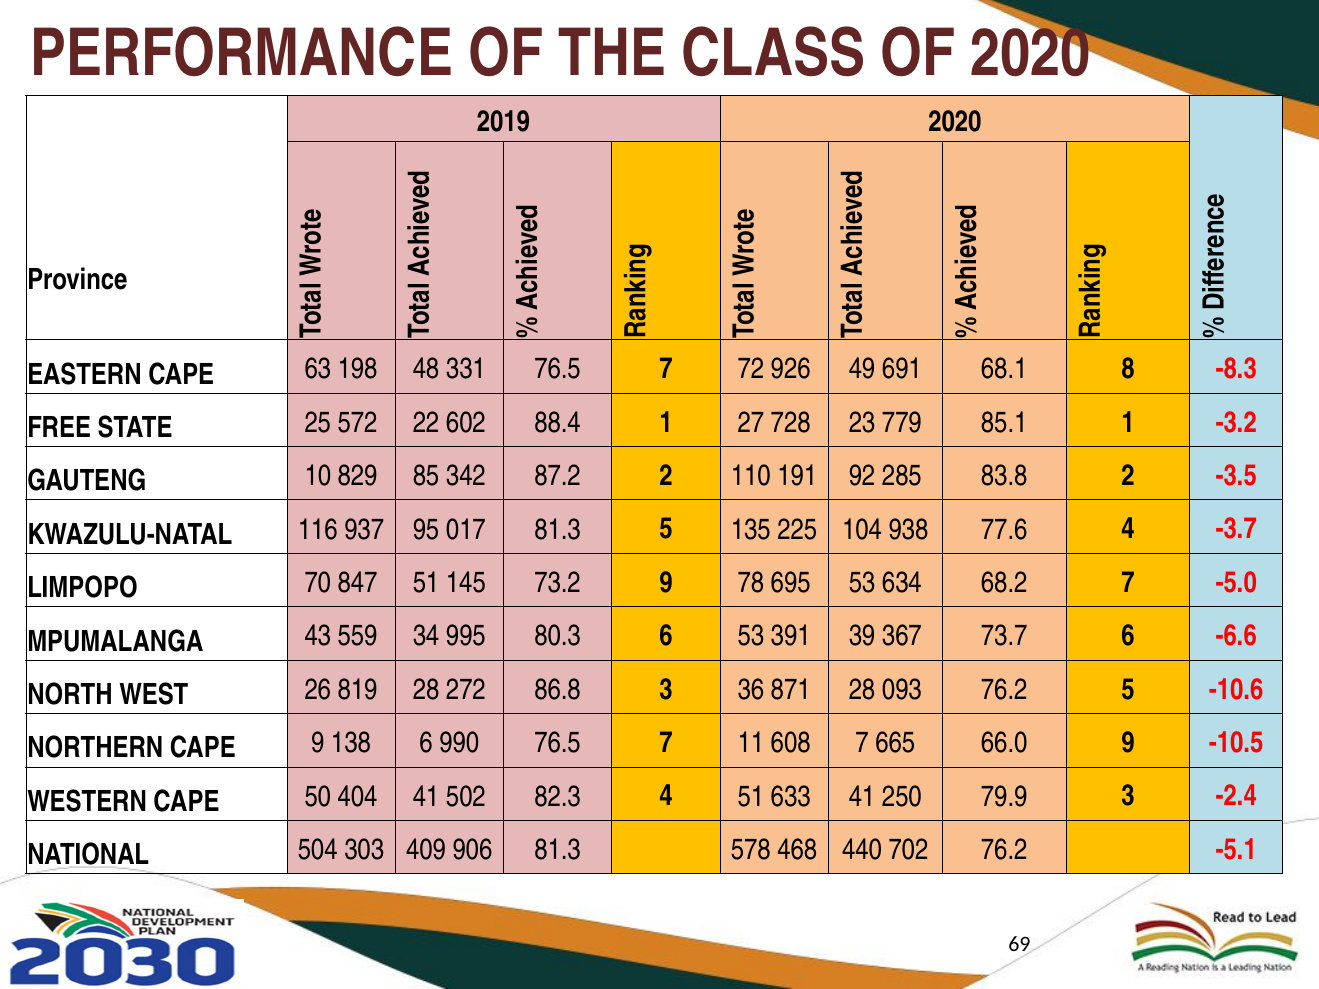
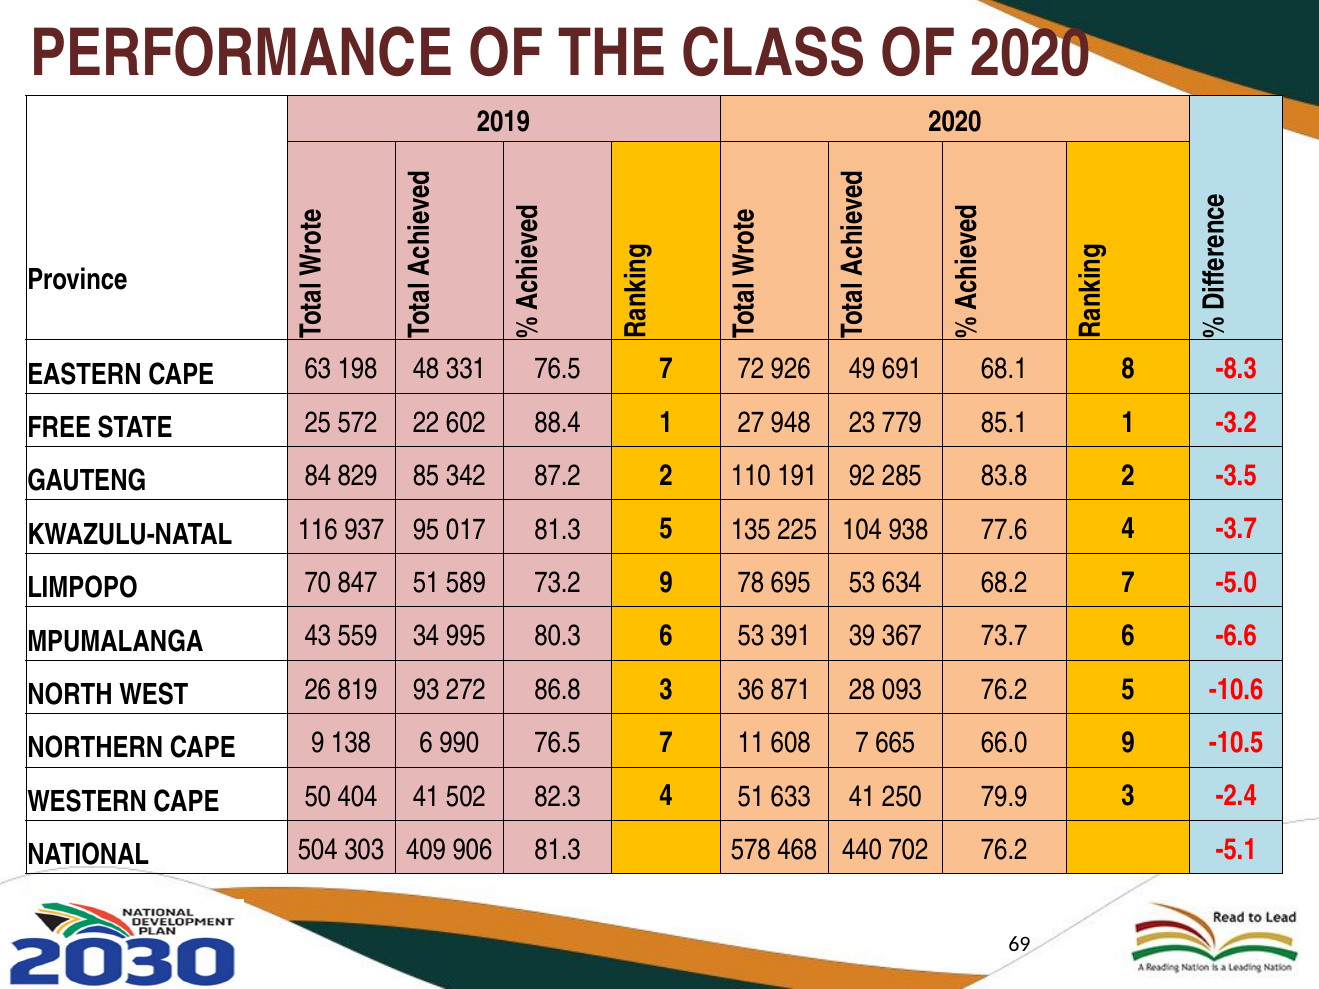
728: 728 -> 948 (791, 423)
10: 10 -> 84 (318, 476)
145: 145 -> 589 (466, 583)
819 28: 28 -> 93 (426, 690)
